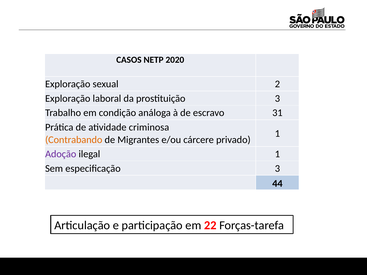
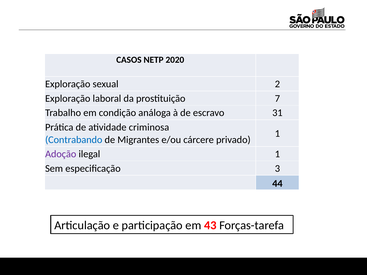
prostituição 3: 3 -> 7 (277, 99)
Contrabando colour: orange -> blue (74, 140)
22: 22 -> 43 (210, 226)
